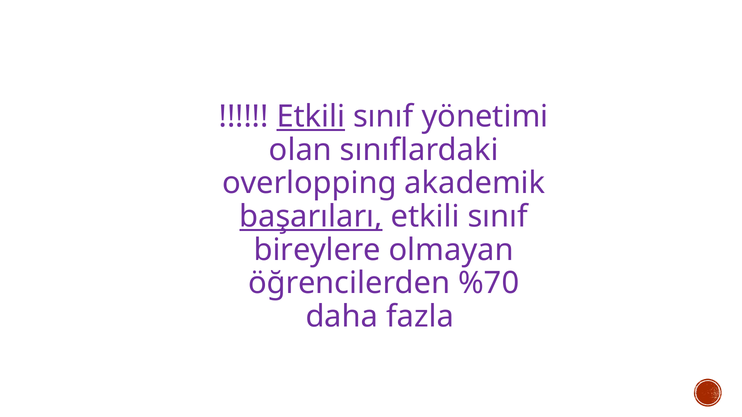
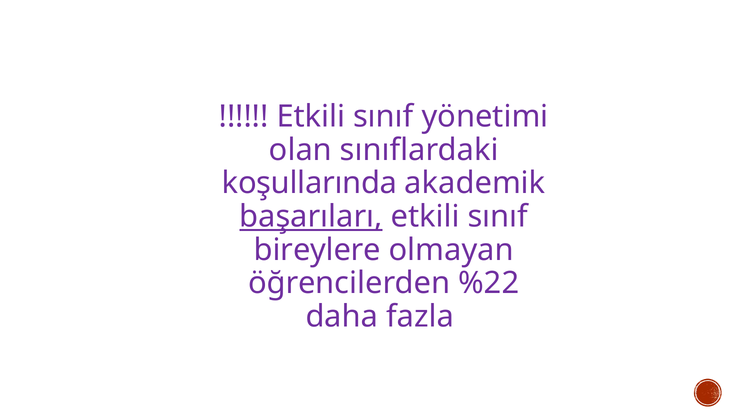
Etkili underline: present -> none (311, 117)
overlopping: overlopping -> koşullarında (309, 183)
%70: %70 -> %22 (489, 283)
